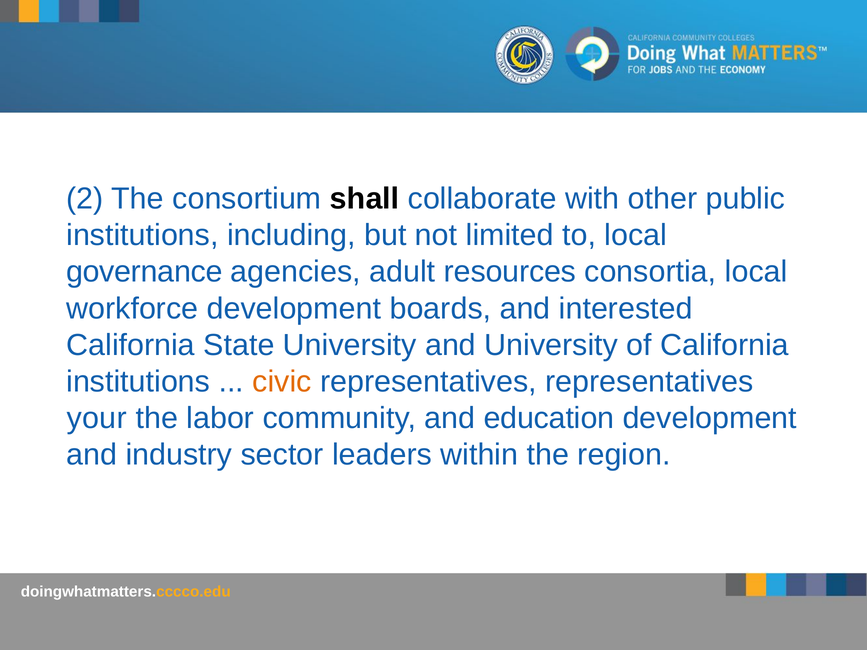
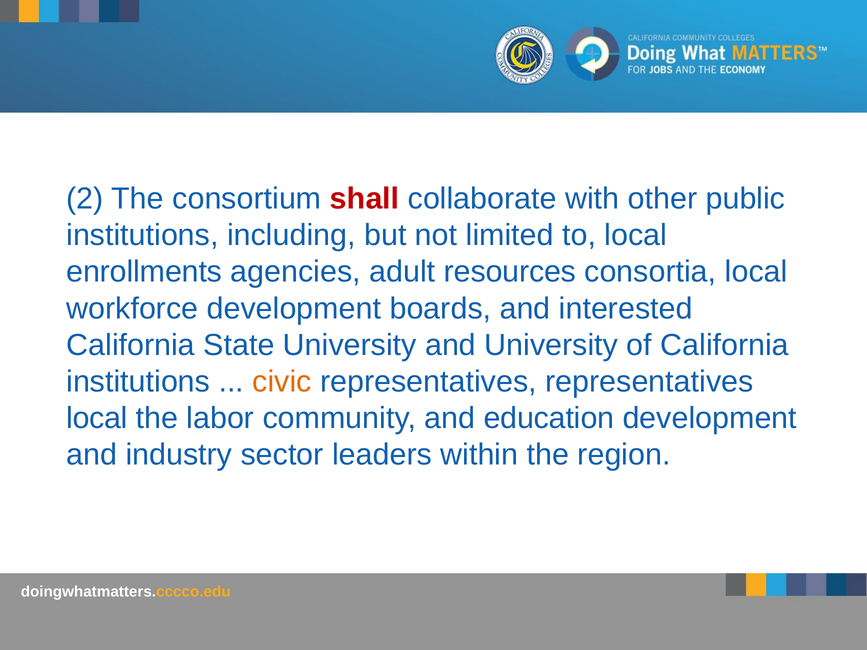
shall colour: black -> red (365, 199)
governance: governance -> enrollments (144, 272)
your: your -> local (97, 418)
